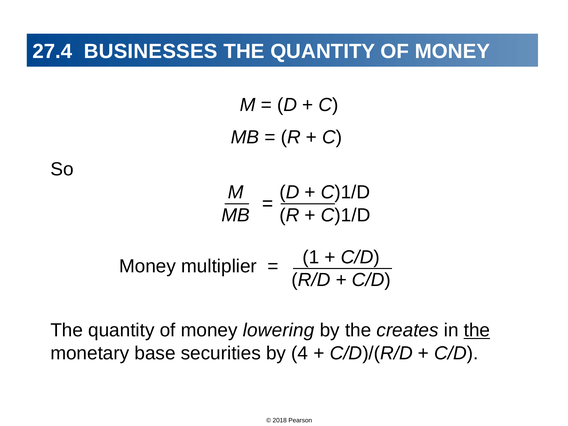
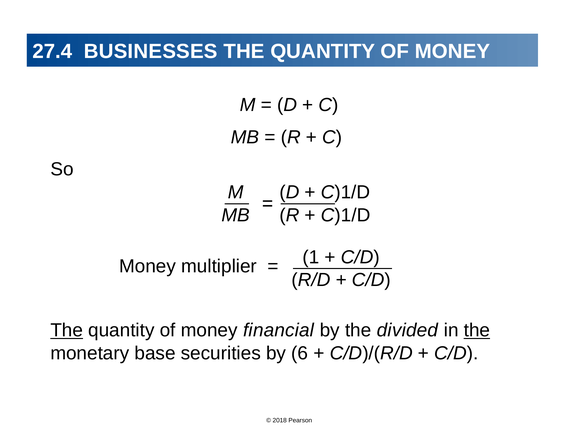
The underline: none -> present (67, 330)
lowering: lowering -> financial (279, 330)
creates: creates -> divided (407, 330)
4: 4 -> 6 (300, 353)
